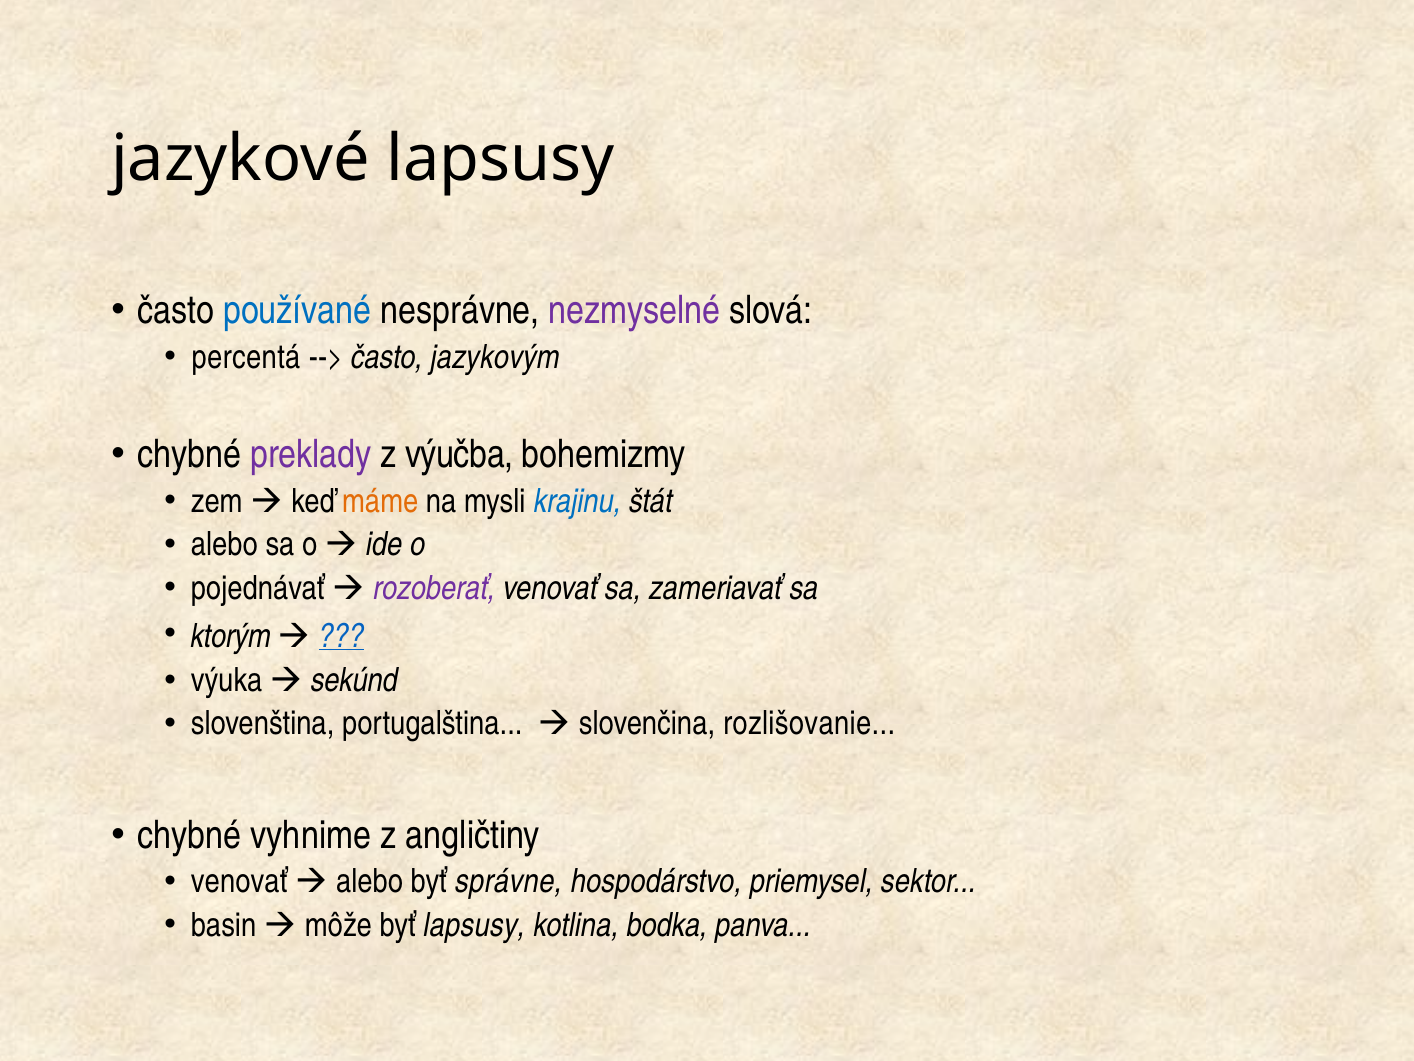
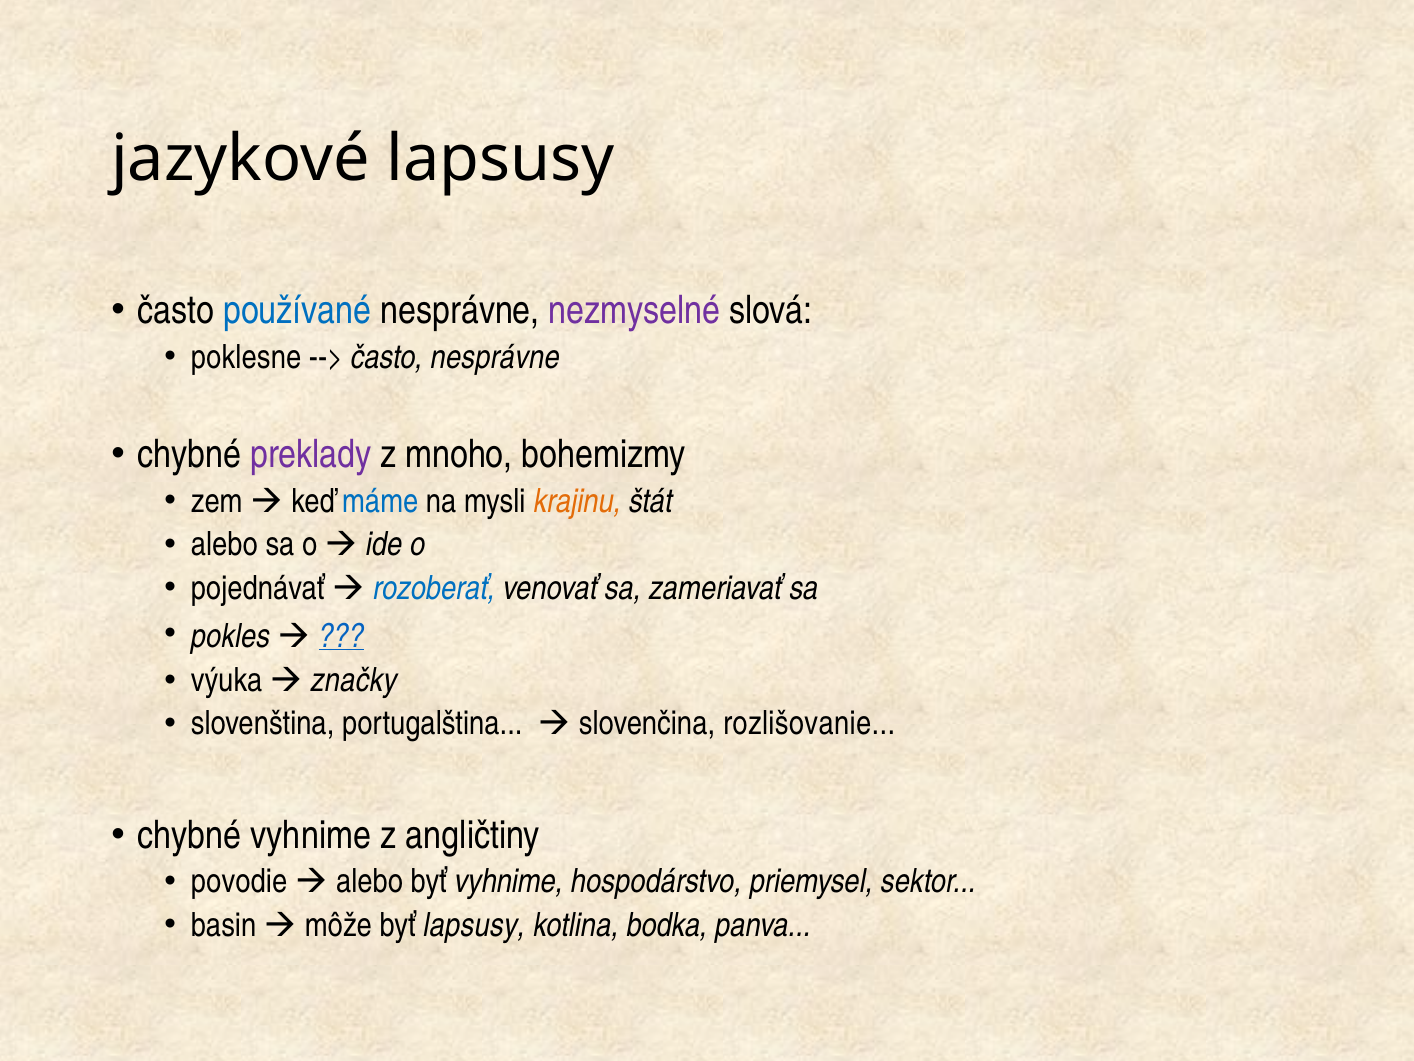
percentá: percentá -> poklesne (246, 357)
často jazykovým: jazykovým -> nesprávne (495, 357)
výučba: výučba -> mnoho (459, 454)
máme colour: orange -> blue (380, 501)
krajinu colour: blue -> orange (577, 501)
rozoberať colour: purple -> blue (434, 588)
ktorým: ktorým -> pokles (230, 636)
sekúnd: sekúnd -> značky (354, 680)
venovať: venovať -> povodie (239, 881)
byť správne: správne -> vyhnime (509, 881)
